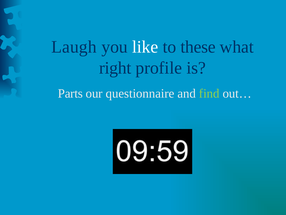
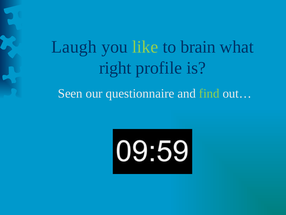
like colour: white -> light green (145, 47)
these: these -> brain (198, 47)
Parts: Parts -> Seen (70, 93)
